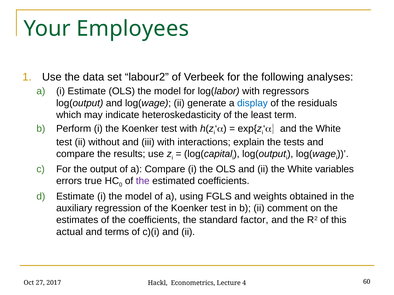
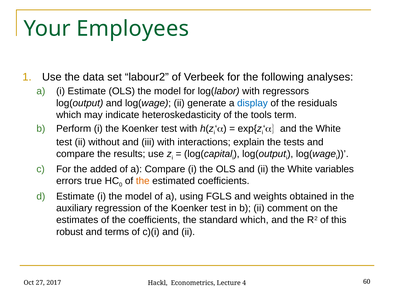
least: least -> tools (261, 115)
output: output -> added (104, 169)
the colour: purple -> orange (143, 181)
standard factor: factor -> which (254, 220)
actual: actual -> robust (70, 232)
